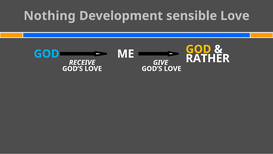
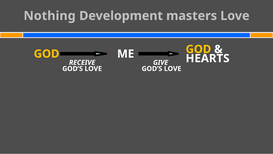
sensible: sensible -> masters (192, 16)
GOD colour: light blue -> yellow (47, 54)
RATHER: RATHER -> HEARTS (208, 58)
